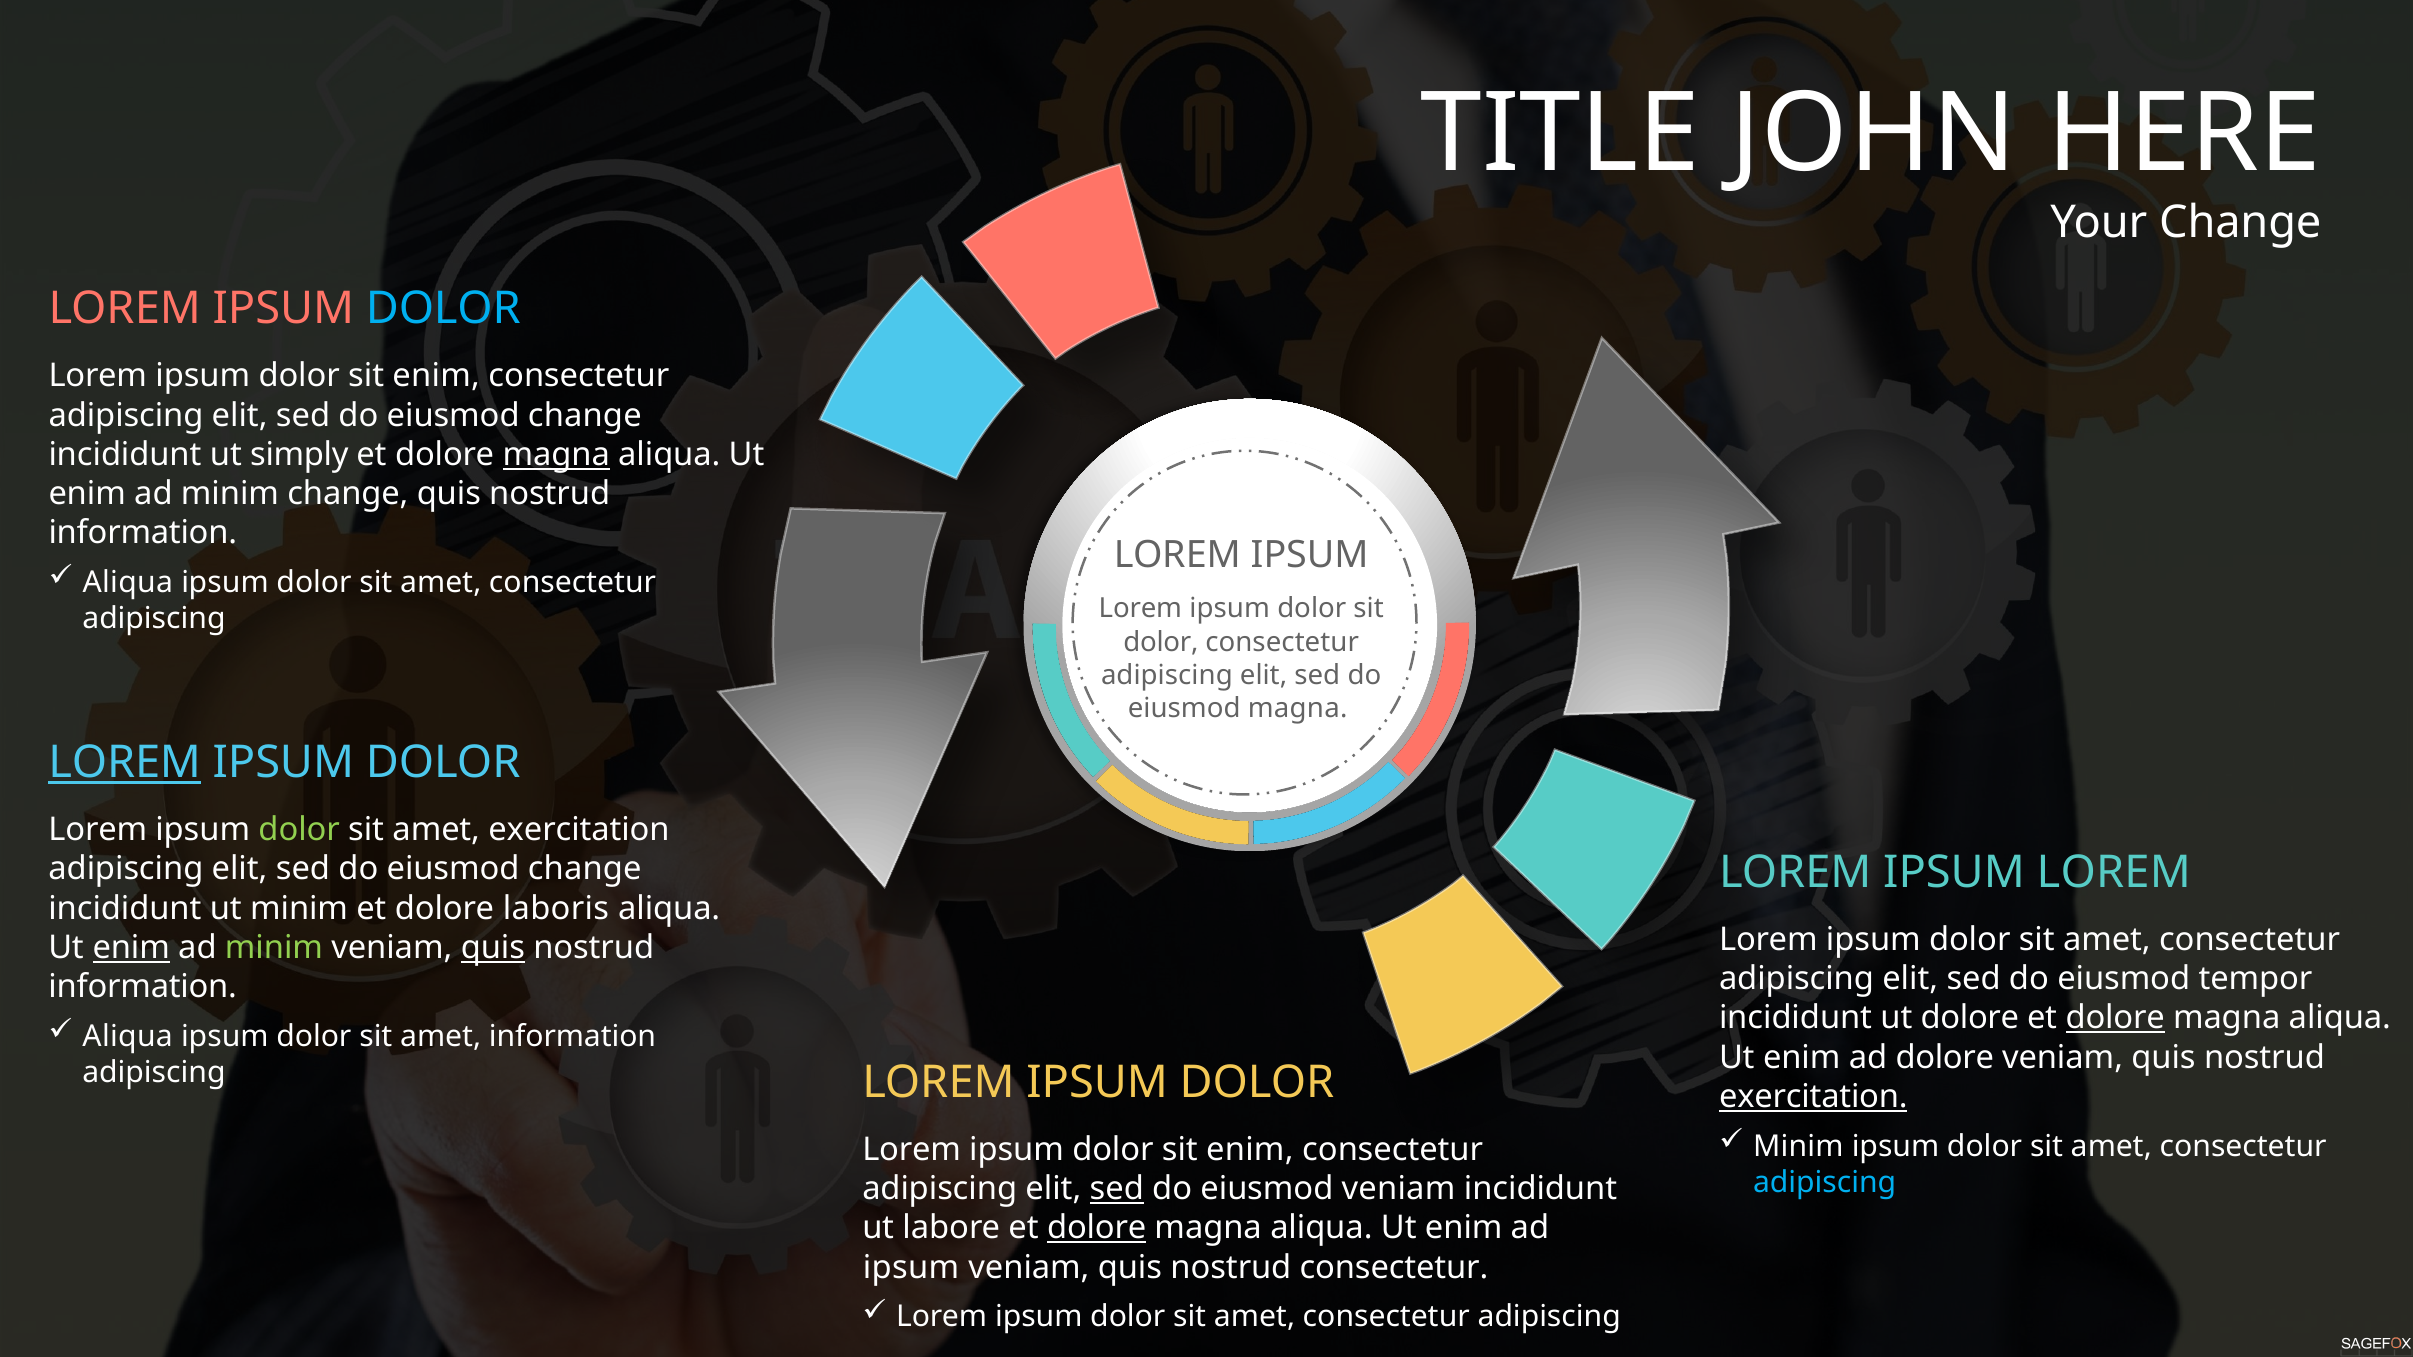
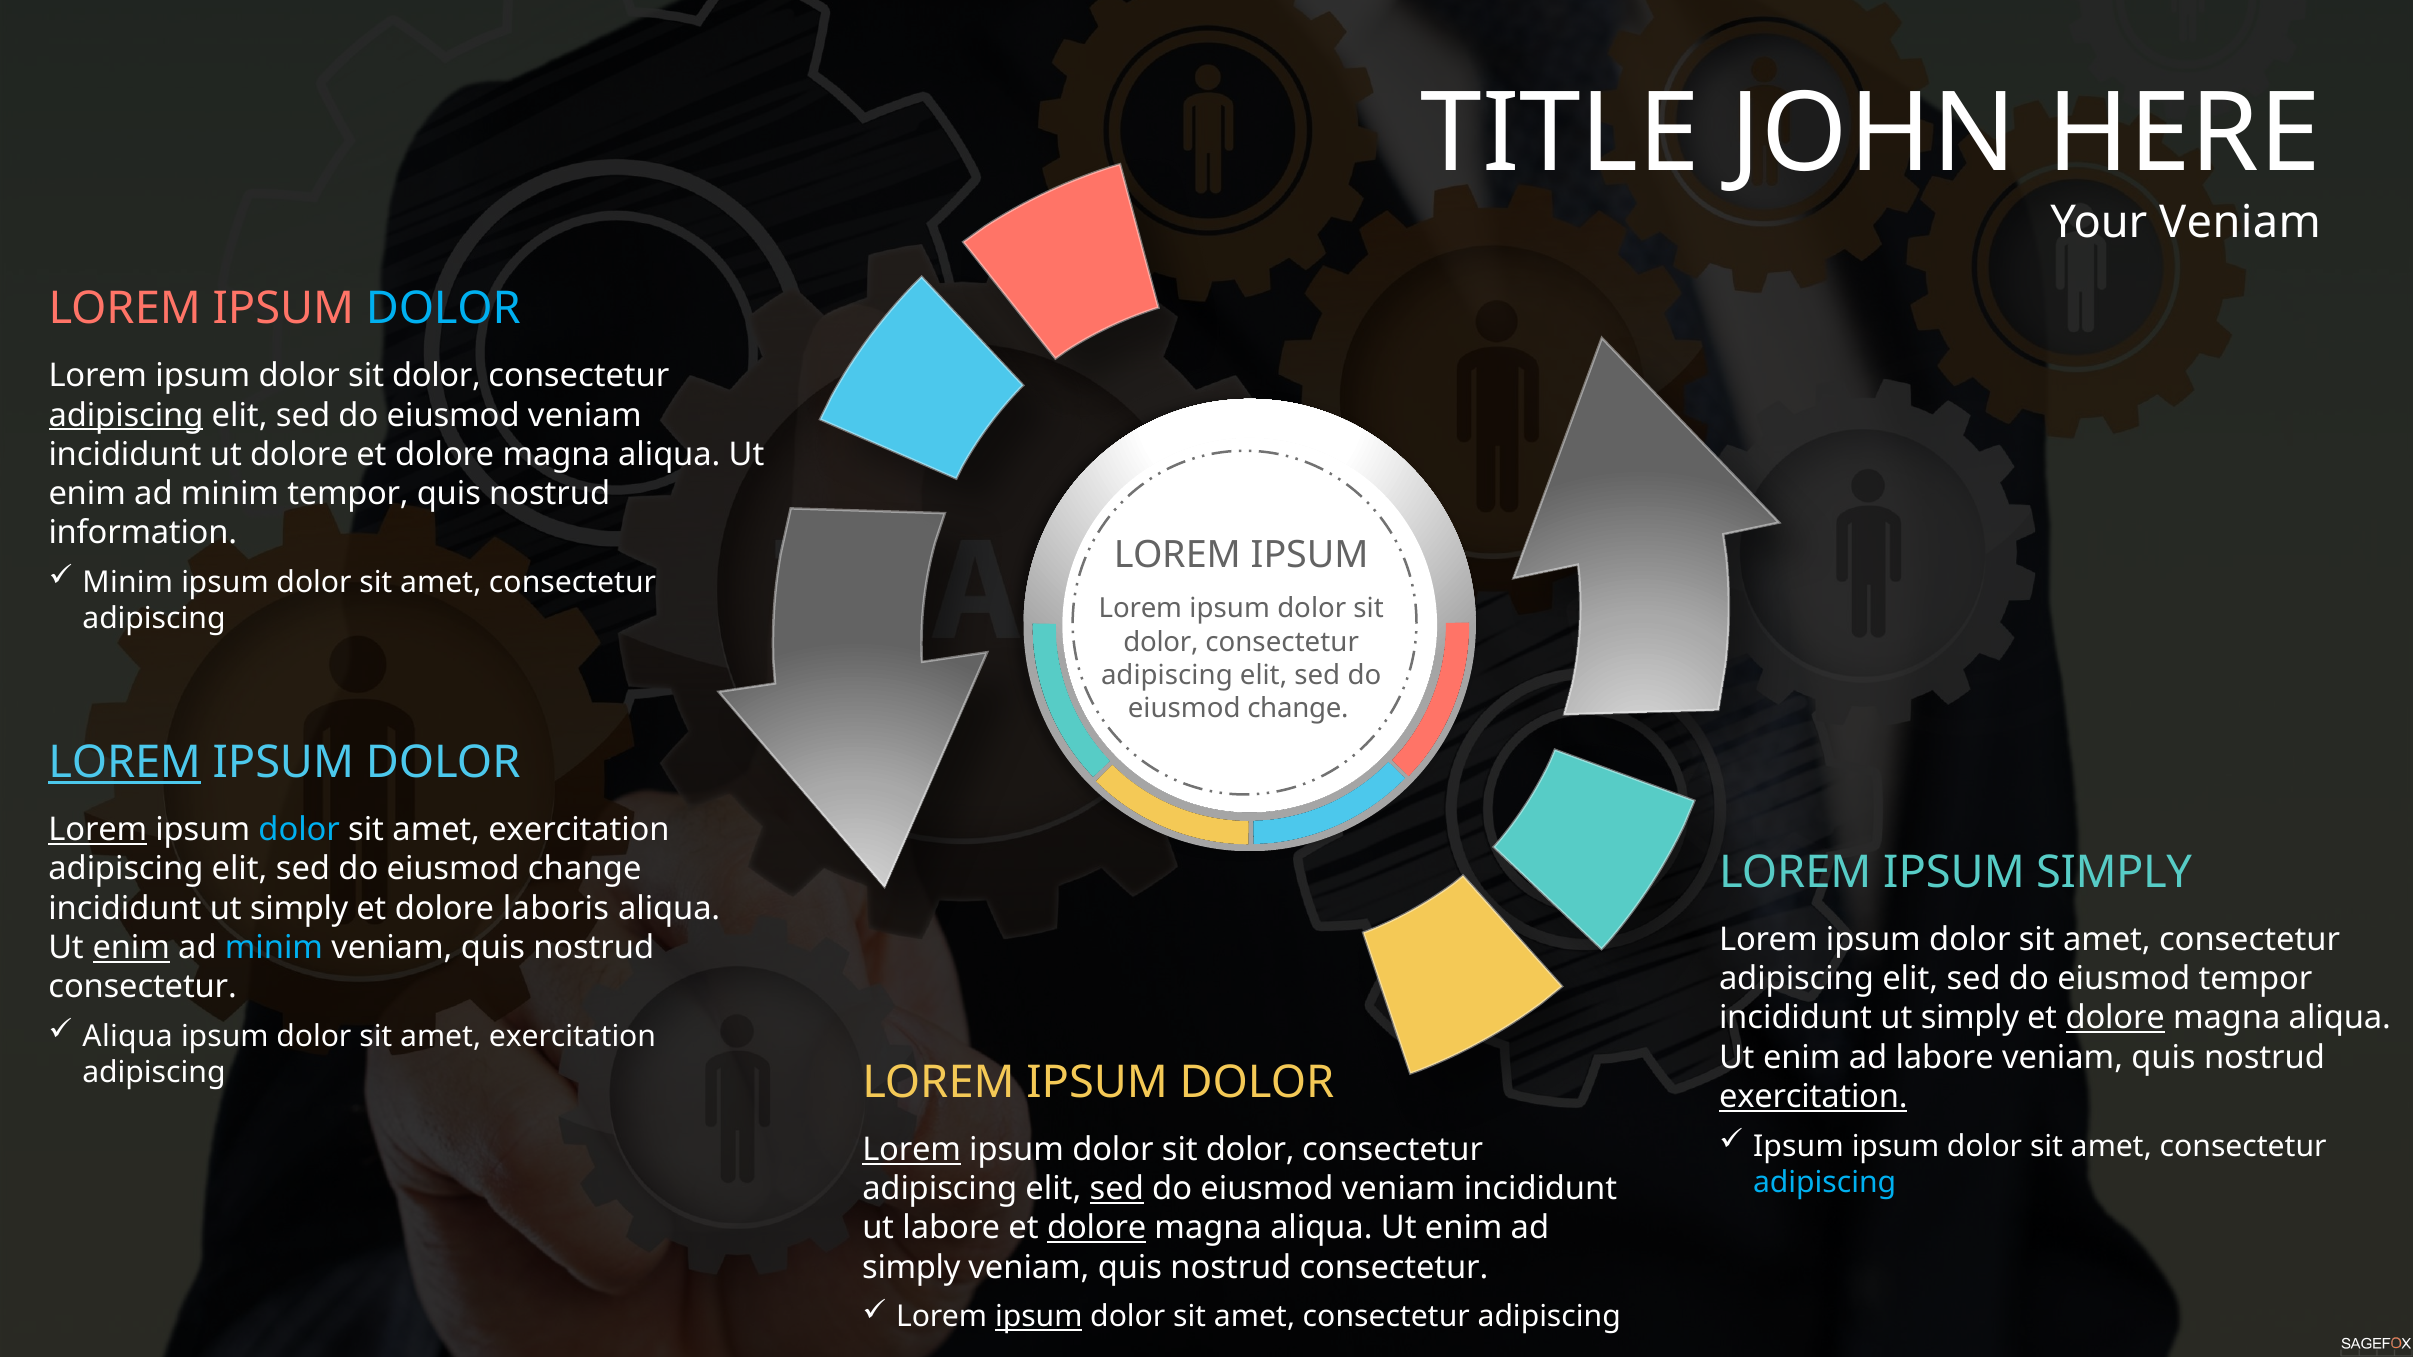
Your Change: Change -> Veniam (2240, 223)
enim: enim -> dolor (436, 376)
adipiscing underline: none -> present (126, 415)
change: change -> veniam (585, 415)
ut simply: simply -> dolore (299, 455)
magna underline: present -> none (556, 455)
minim change: change -> tempor (348, 494)
Aliqua: Aliqua -> Minim (128, 583)
magna: magna -> change (1298, 709)
Lorem underline: none -> present (98, 830)
dolor colour: light green -> light blue (299, 830)
LOREM: LOREM -> SIMPLY (2114, 873)
minim: minim -> simply (299, 909)
minim colour: light green -> light blue (274, 948)
quis underline: present -> none (493, 948)
information: information -> consectetur (143, 987)
dolore: dolore -> simply (1970, 1018)
information: information -> exercitation (572, 1037)
ad dolore: dolore -> labore (1945, 1058)
Minim: Minim -> Ipsum (1798, 1146)
Lorem underline: none -> present (912, 1150)
enim: enim -> dolor (1250, 1150)
ipsum: ipsum -> simply (911, 1268)
ipsum underline: none -> present (1039, 1317)
